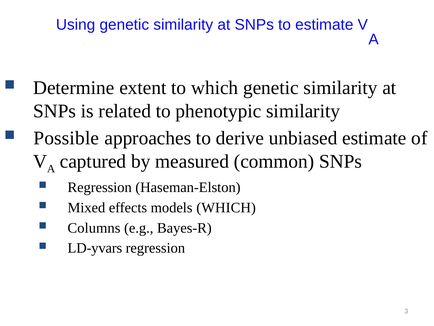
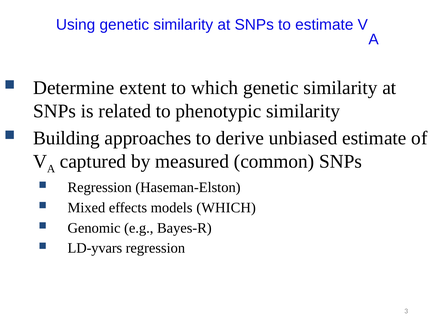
Possible: Possible -> Building (66, 138)
Columns: Columns -> Genomic (94, 228)
